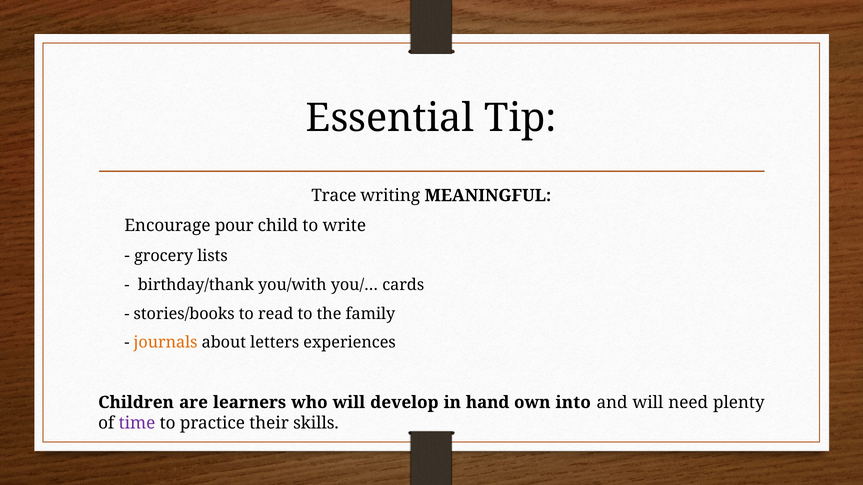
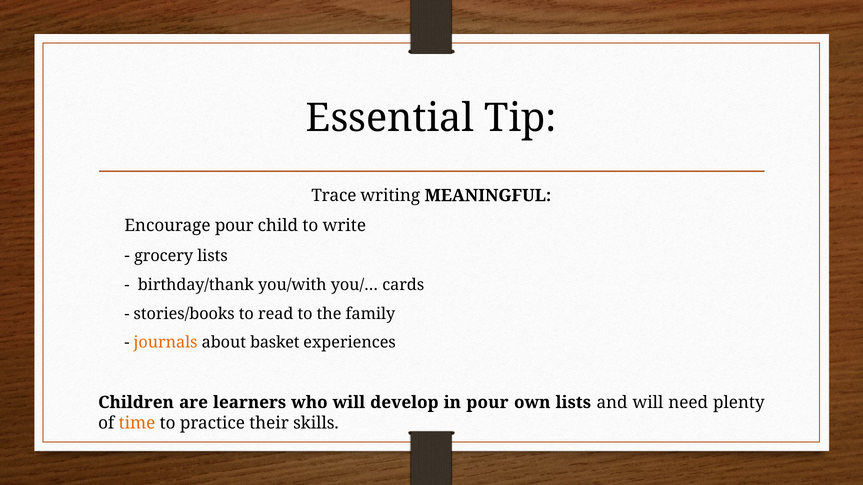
letters: letters -> basket (275, 343)
in hand: hand -> pour (487, 403)
own into: into -> lists (573, 403)
time colour: purple -> orange (137, 423)
